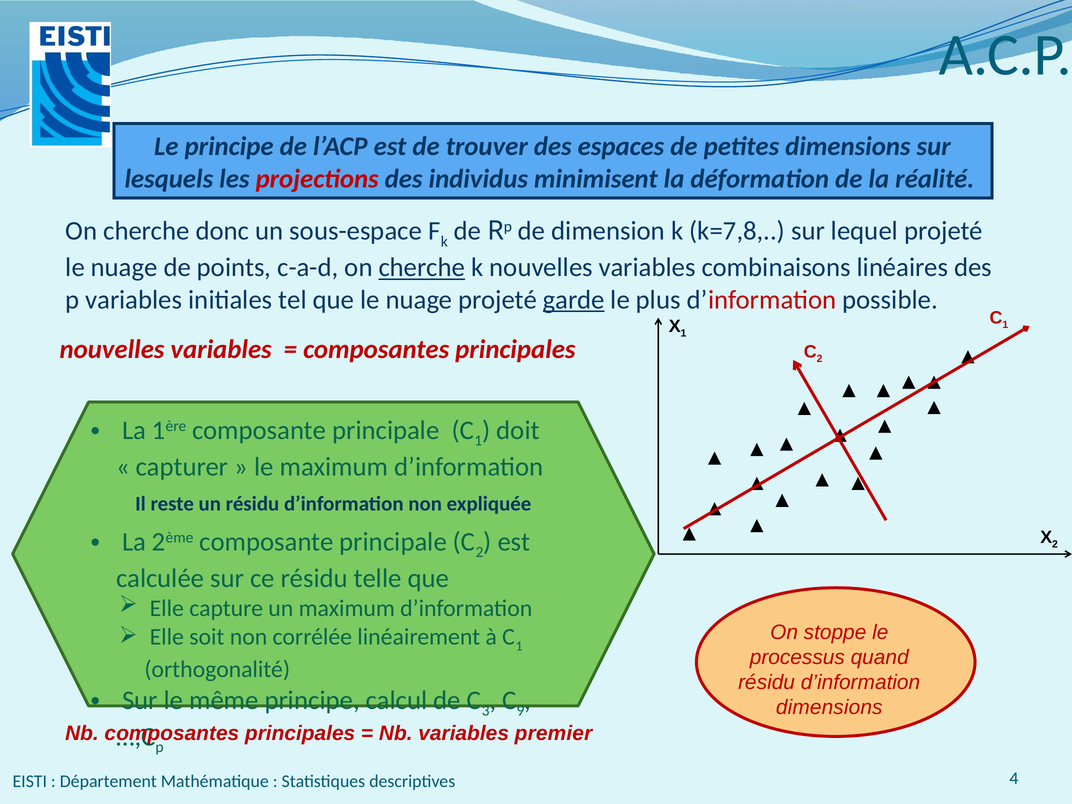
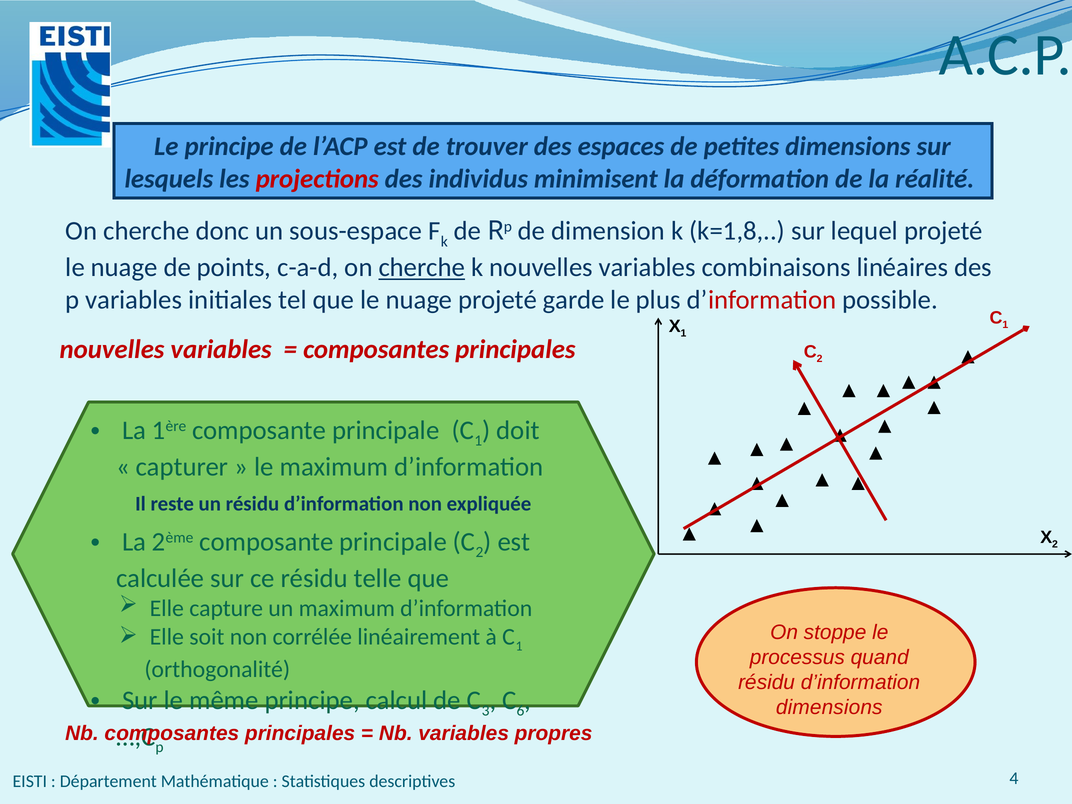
k=7,8: k=7,8 -> k=1,8 (737, 231)
garde underline: present -> none (574, 300)
9: 9 -> 6 (520, 711)
premier: premier -> propres (554, 734)
